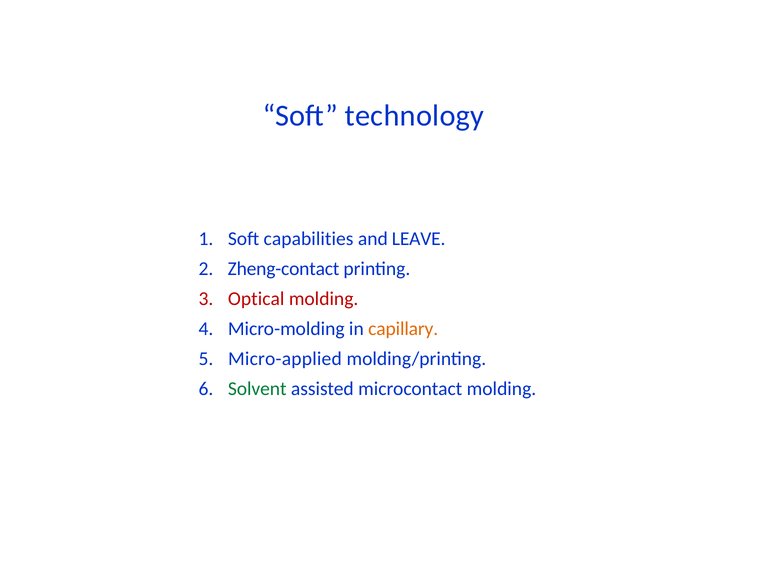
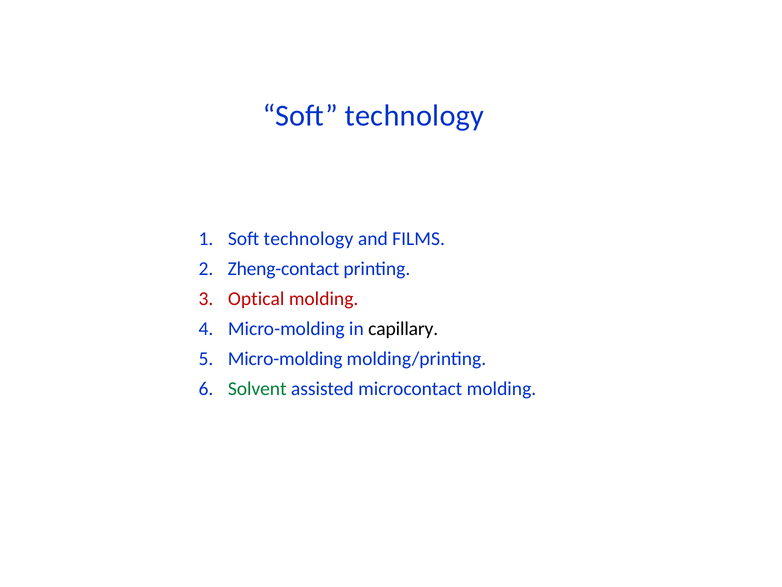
capabilities: capabilities -> technology (308, 238)
LEAVE: LEAVE -> FILMS (419, 238)
capillary colour: orange -> black (403, 328)
Micro-applied: Micro-applied -> Micro-molding (285, 358)
